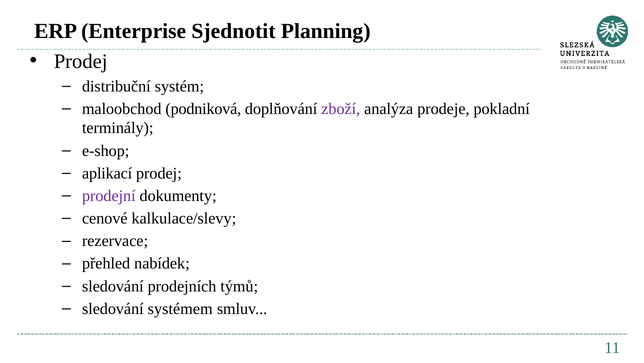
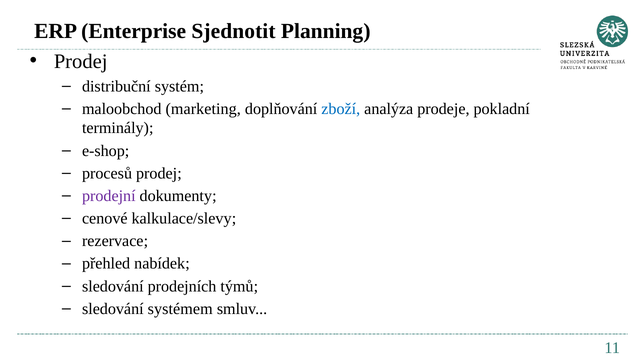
podniková: podniková -> marketing (203, 109)
zboží colour: purple -> blue (341, 109)
aplikací: aplikací -> procesů (107, 173)
